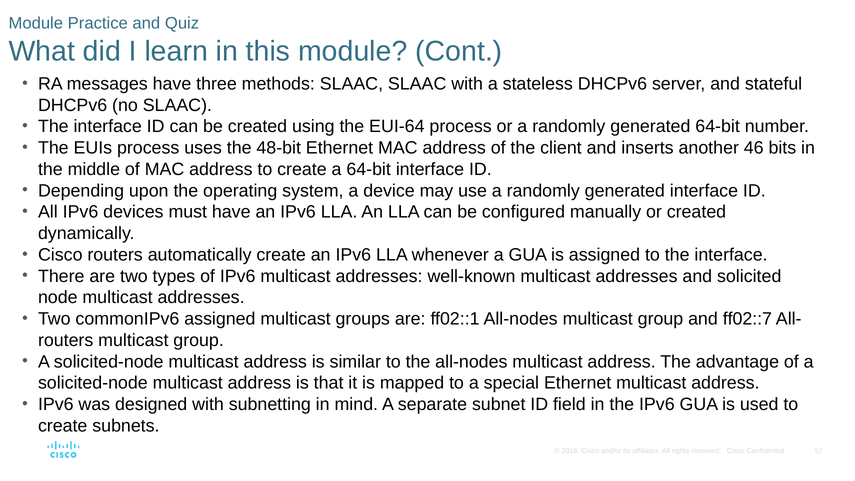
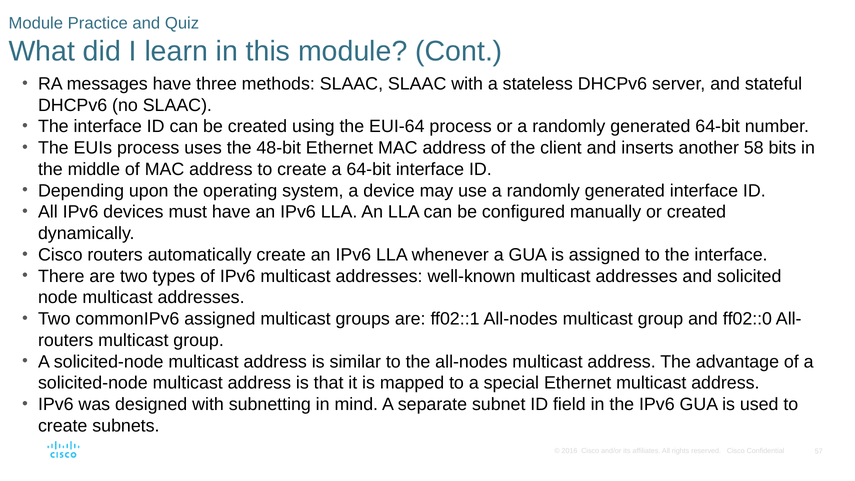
46: 46 -> 58 (754, 148)
ff02::7: ff02::7 -> ff02::0 (747, 319)
